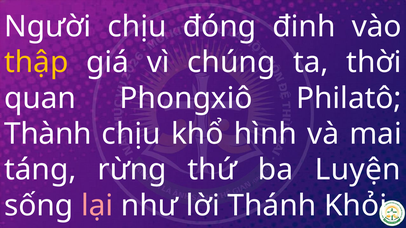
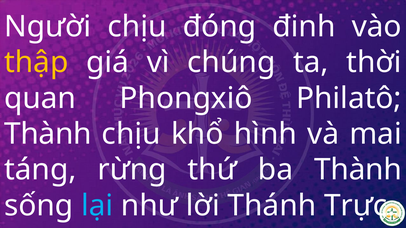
ba Luyện: Luyện -> Thành (358, 170)
lại colour: pink -> light blue (97, 206)
Khỏi: Khỏi -> Trực (360, 206)
